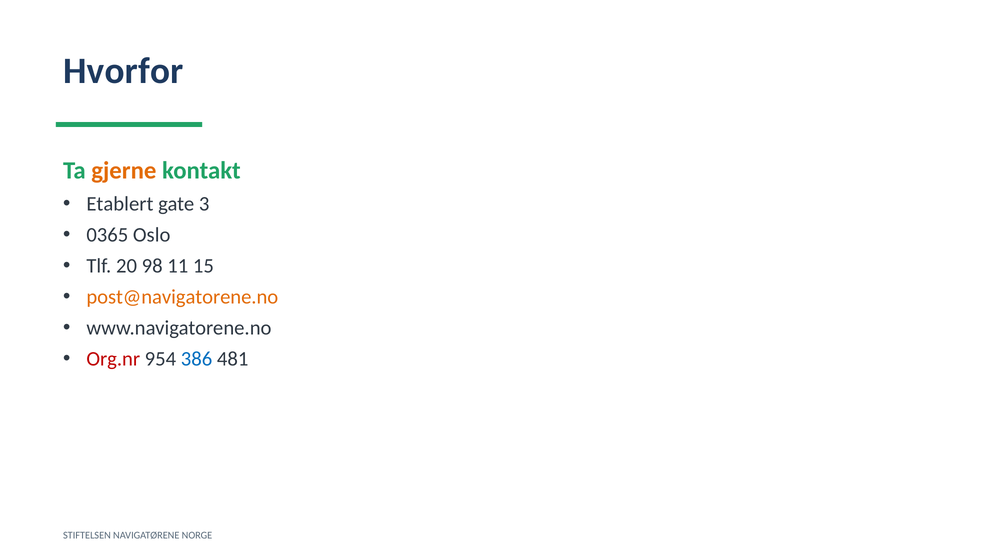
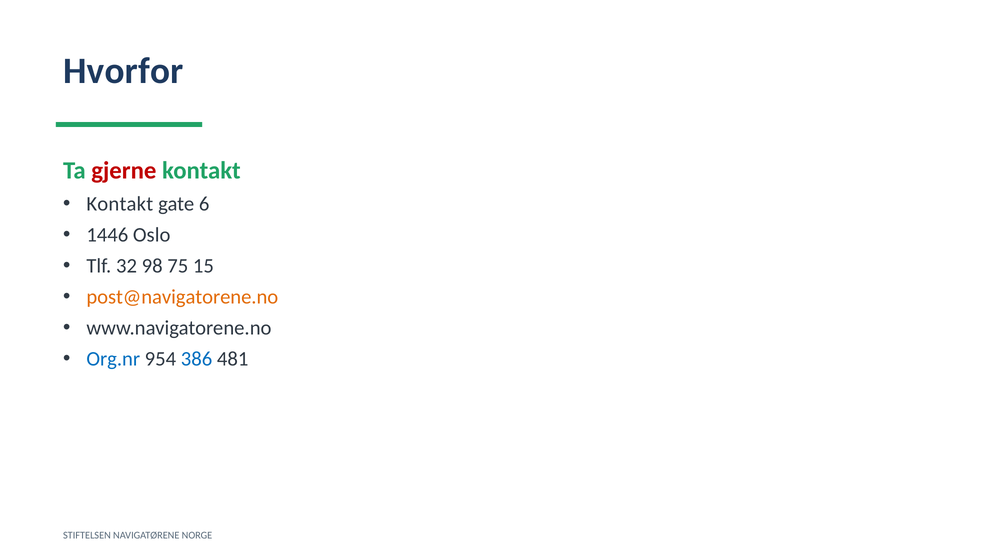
gjerne colour: orange -> red (124, 171)
Etablert: Etablert -> Kontakt (120, 204)
3: 3 -> 6 (204, 204)
0365: 0365 -> 1446 (107, 235)
20: 20 -> 32 (126, 266)
11: 11 -> 75 (178, 266)
Org.nr colour: red -> blue (113, 359)
